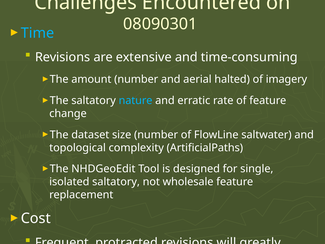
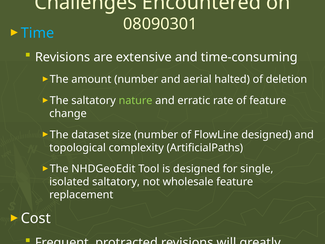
imagery: imagery -> deletion (286, 79)
nature colour: light blue -> light green (136, 100)
FlowLine saltwater: saltwater -> designed (266, 135)
